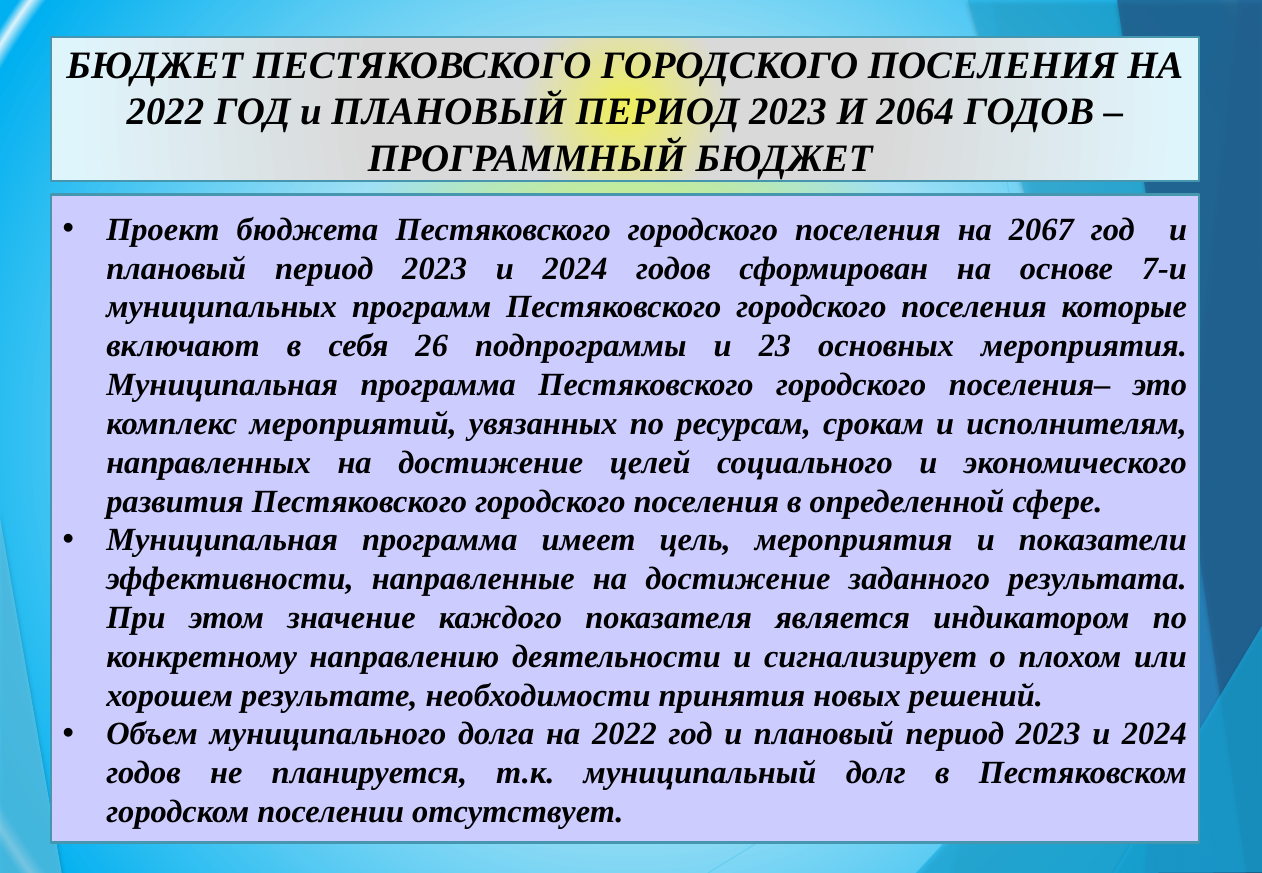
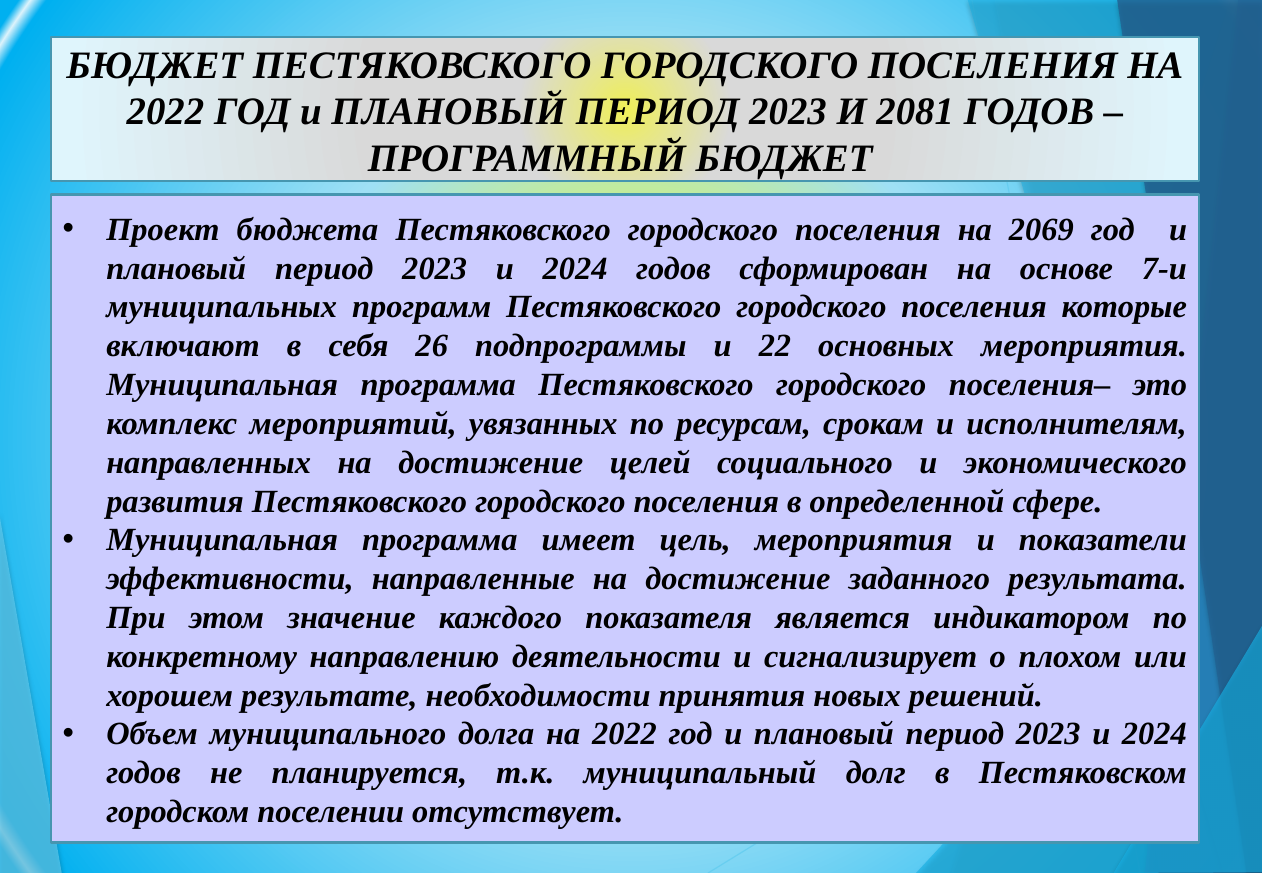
2064: 2064 -> 2081 (915, 112)
2067: 2067 -> 2069 (1041, 230)
23: 23 -> 22 (775, 346)
